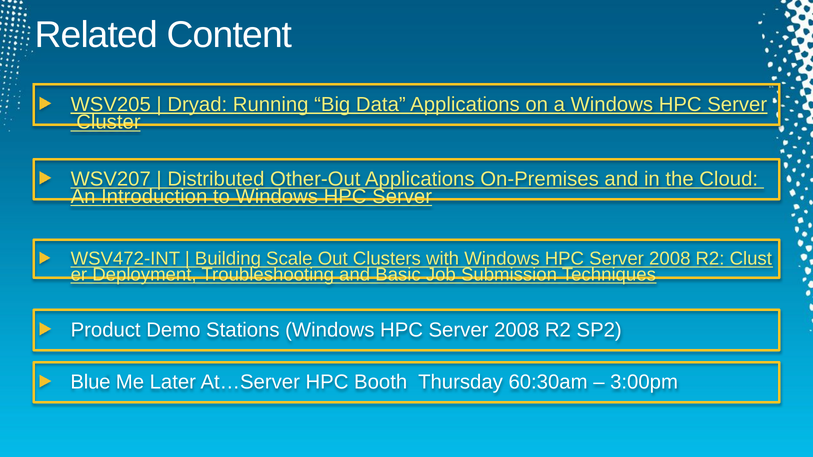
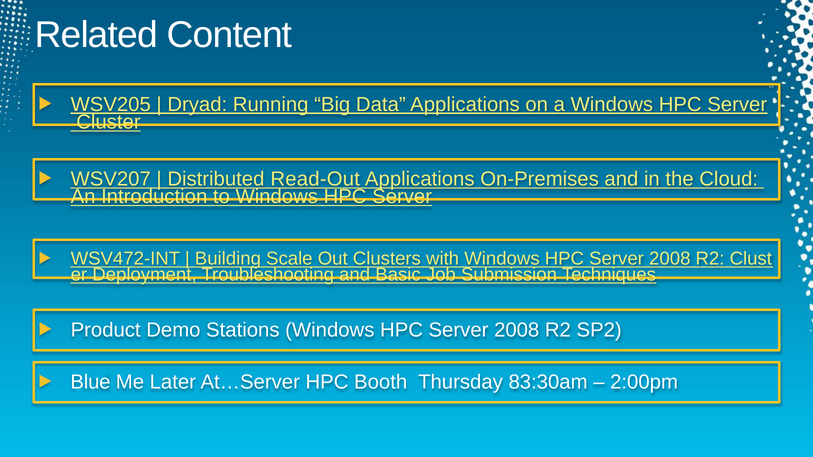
Other-Out: Other-Out -> Read-Out (315, 179)
60:30am: 60:30am -> 83:30am (548, 382)
3:00pm: 3:00pm -> 2:00pm (644, 382)
